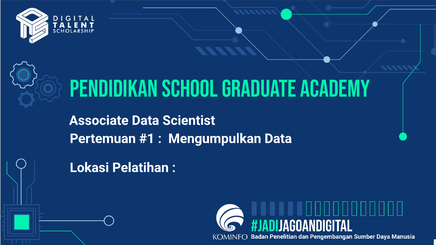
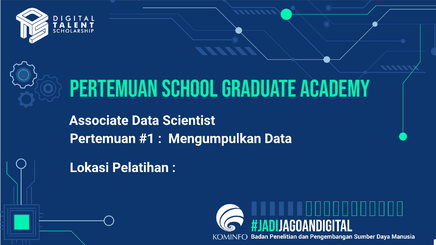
Pendidikan: Pendidikan -> Pertemuan (114, 89)
